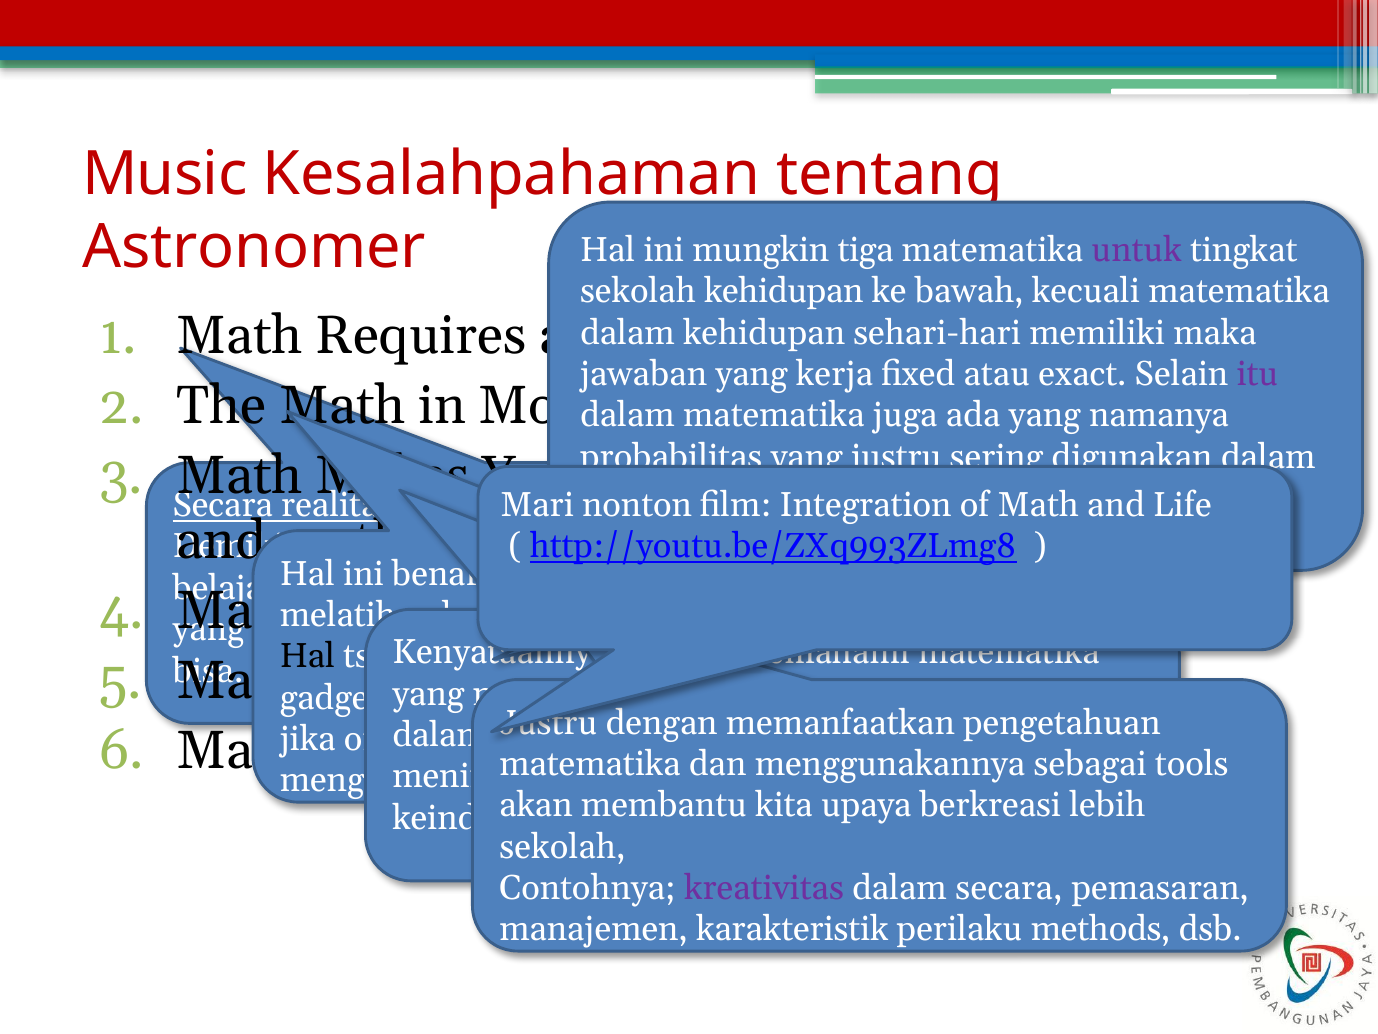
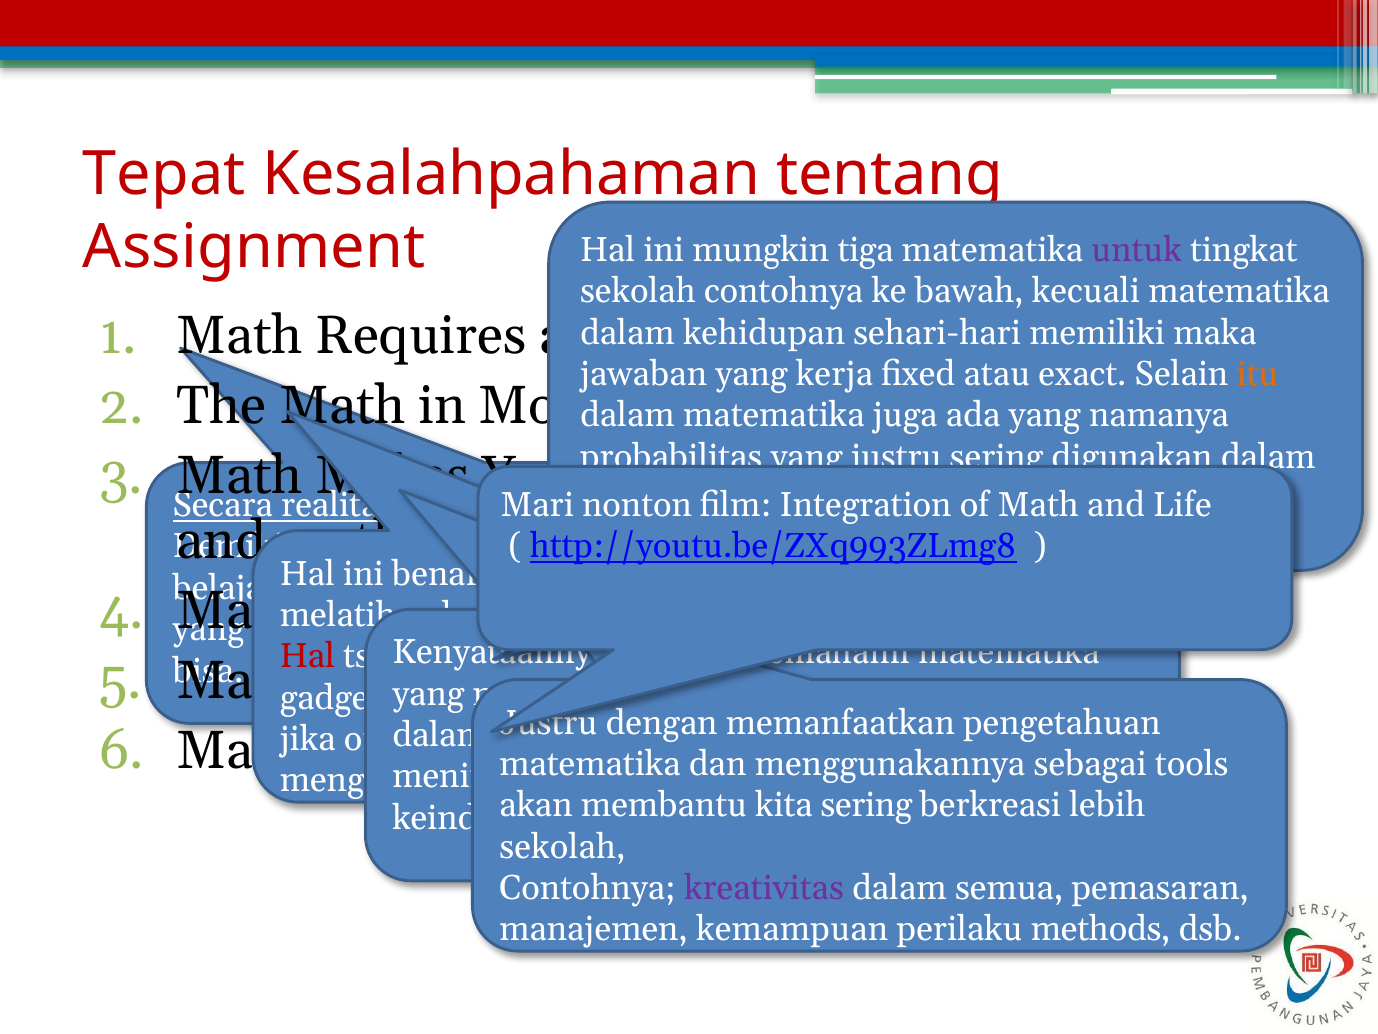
Music: Music -> Tepat (164, 174)
Astronomer: Astronomer -> Assignment (254, 247)
kehidupan: kehidupan -> contohnya (784, 291)
itu colour: purple -> orange (1257, 374)
Hal colour: black -> red (307, 656)
kita upaya: upaya -> sering (866, 805)
dalam secara: secara -> semua (1009, 888)
karakteristik: karakteristik -> kemampuan (792, 929)
